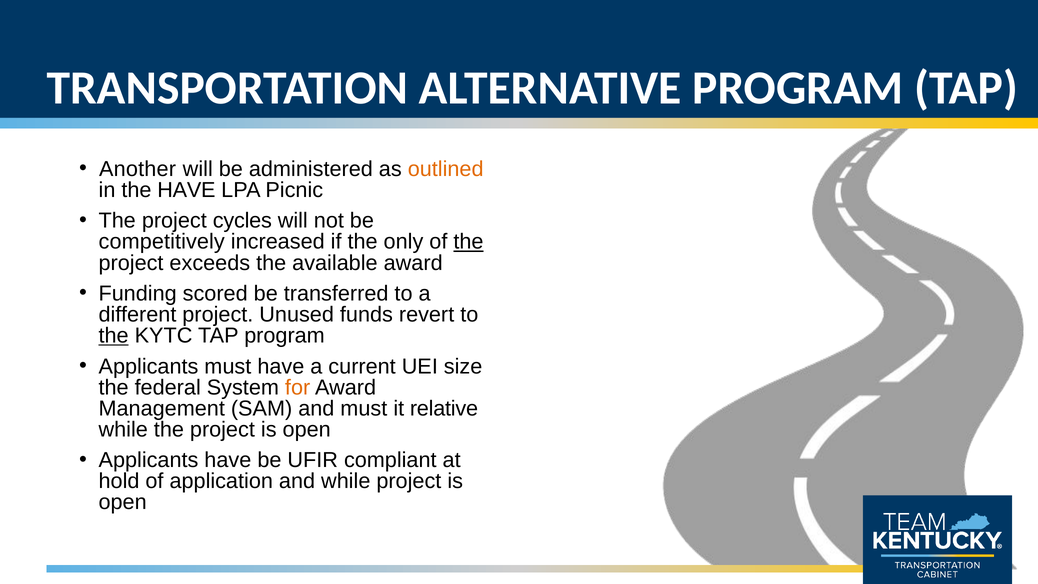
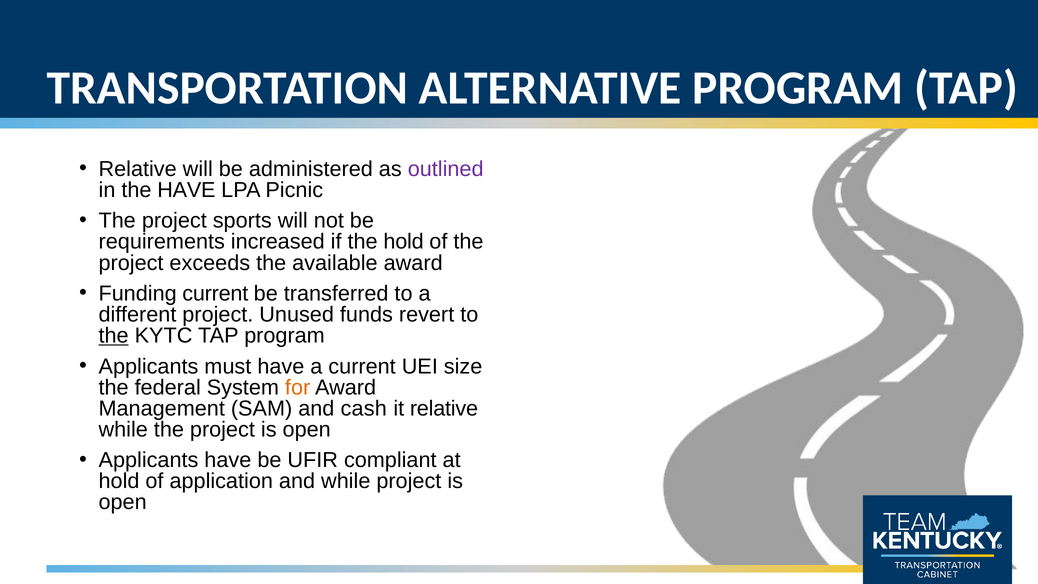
Another: Another -> Relative (138, 169)
outlined colour: orange -> purple (446, 169)
cycles: cycles -> sports (242, 221)
competitively: competitively -> requirements (162, 242)
the only: only -> hold (404, 242)
the underline: present -> none (468, 242)
Funding scored: scored -> current (215, 294)
and must: must -> cash (364, 408)
